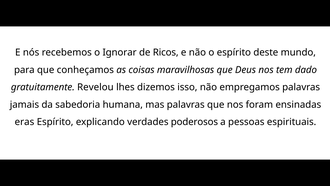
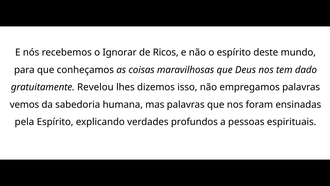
jamais: jamais -> vemos (24, 104)
eras: eras -> pela (24, 122)
poderosos: poderosos -> profundos (194, 122)
